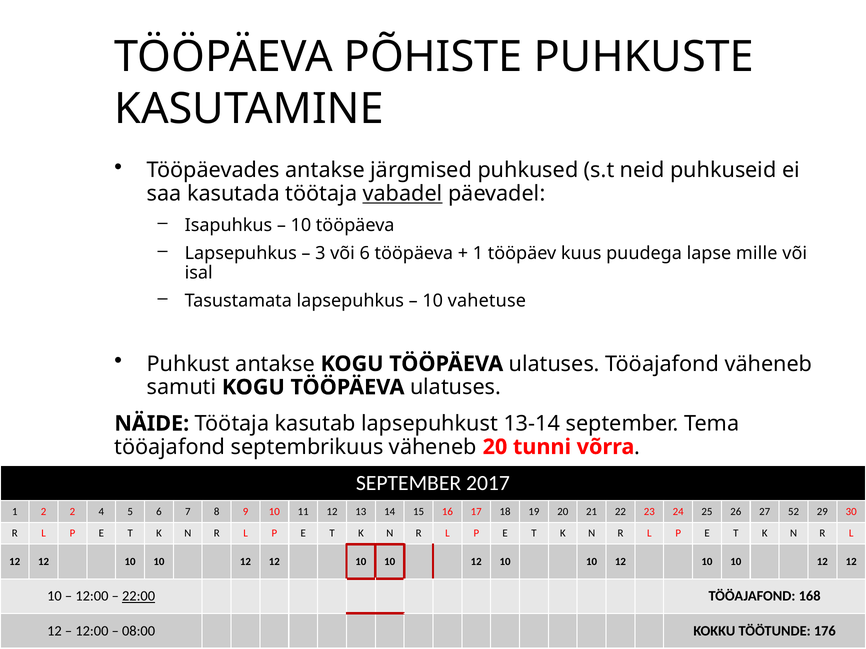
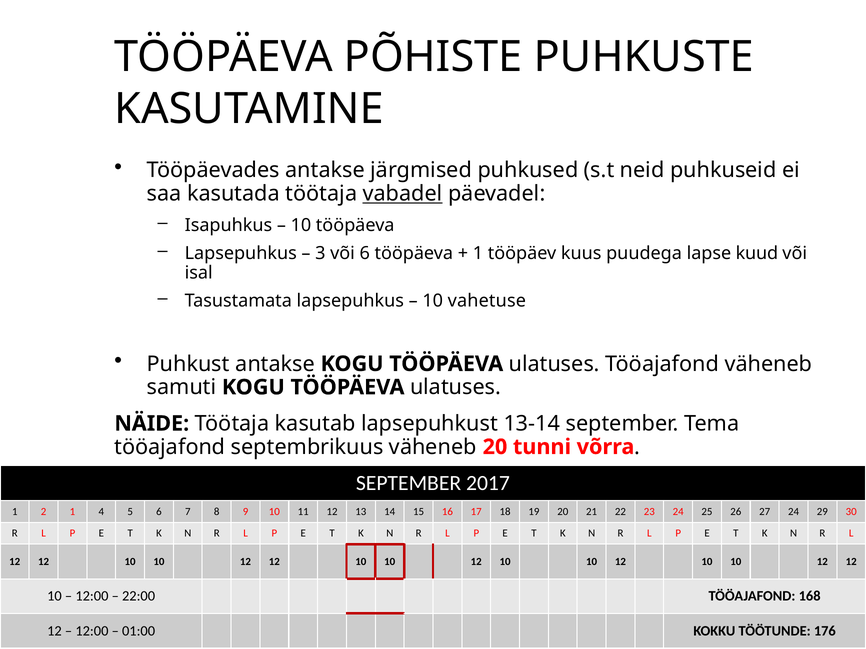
mille: mille -> kuud (757, 254)
2 2: 2 -> 1 (72, 512)
27 52: 52 -> 24 (794, 512)
22:00 underline: present -> none (139, 597)
08:00: 08:00 -> 01:00 (139, 631)
